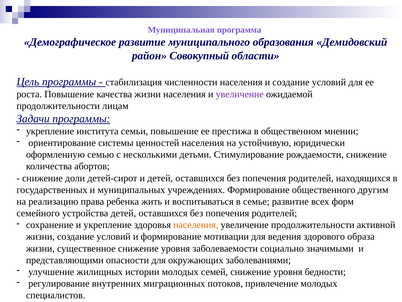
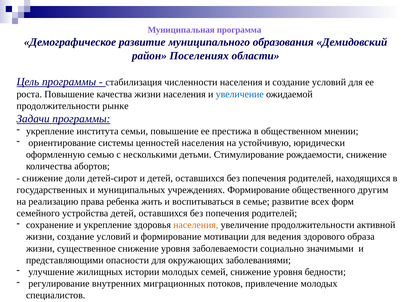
Совокупный: Совокупный -> Поселениях (199, 56)
увеличение colour: purple -> blue (240, 94)
лицам: лицам -> рынке (115, 106)
